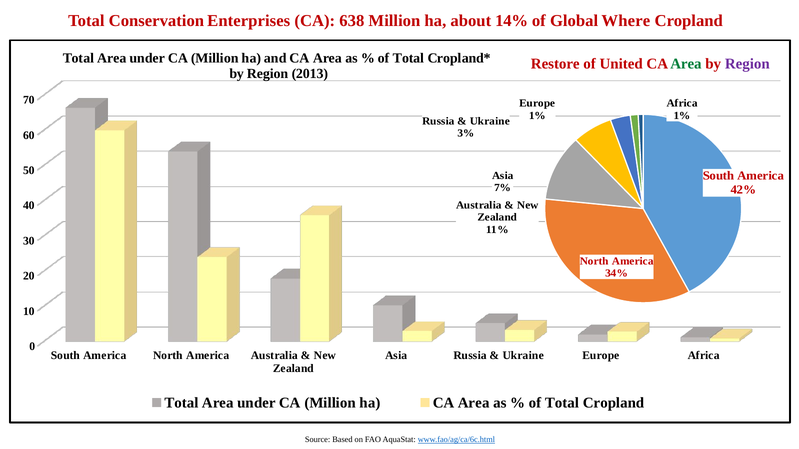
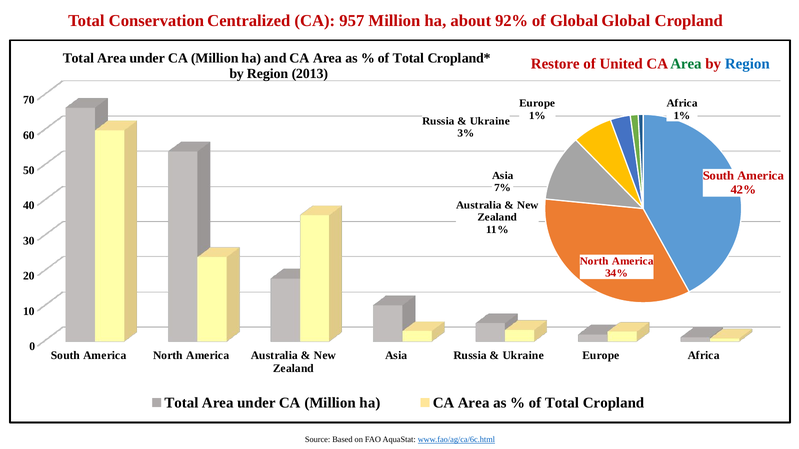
Enterprises: Enterprises -> Centralized (249, 21)
638: 638 -> 957 (352, 21)
14%: 14% -> 92% (512, 21)
Global Where: Where -> Global (626, 21)
Region colour: purple -> blue (747, 64)
